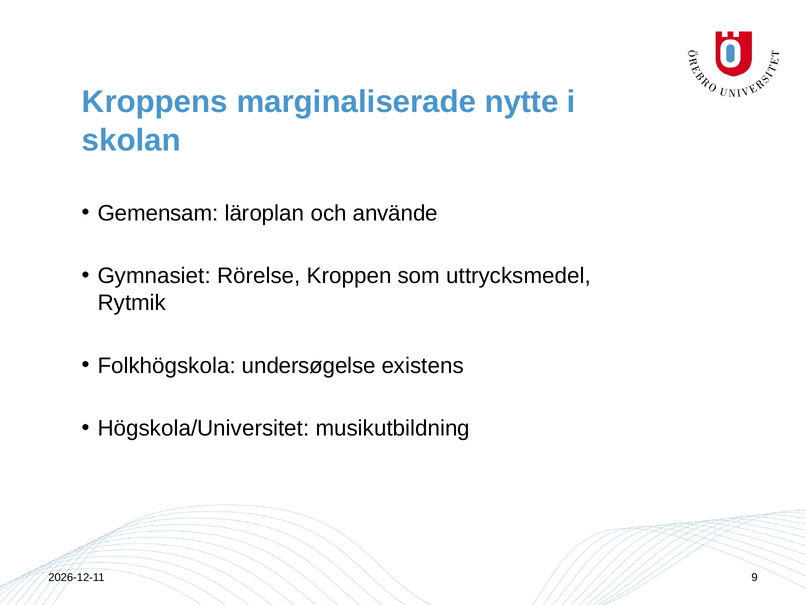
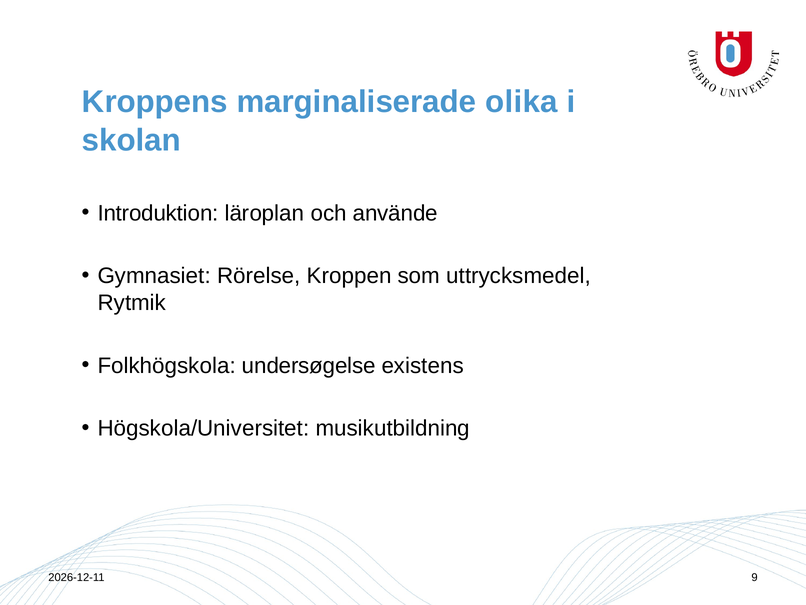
nytte: nytte -> olika (521, 102)
Gemensam: Gemensam -> Introduktion (158, 213)
